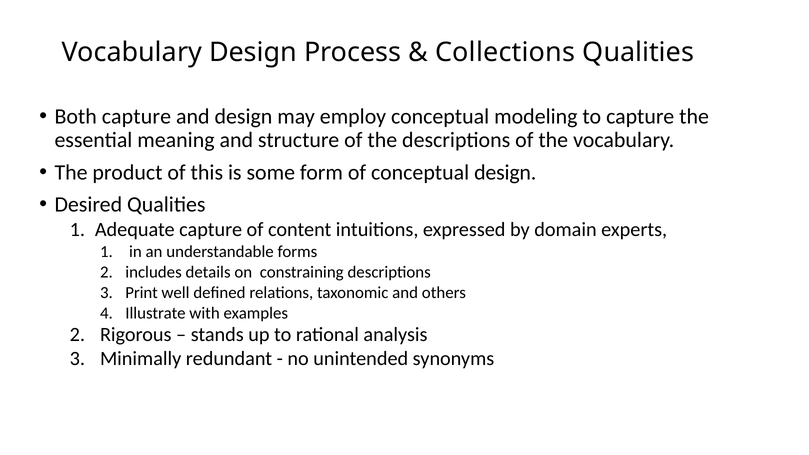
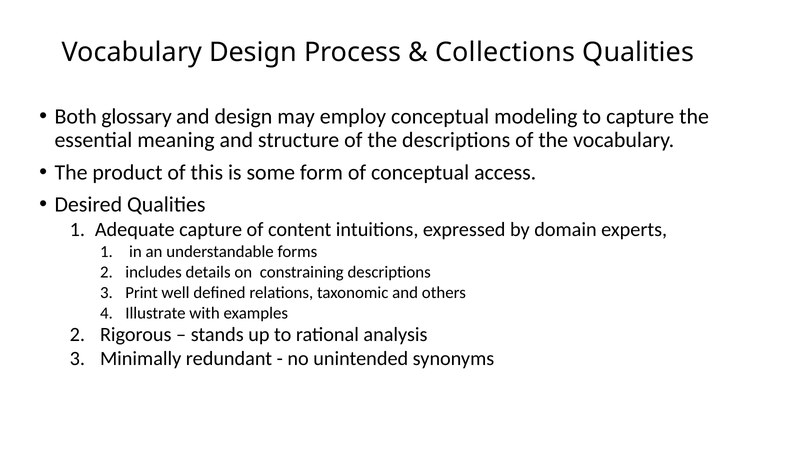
Both capture: capture -> glossary (137, 117)
conceptual design: design -> access (505, 172)
